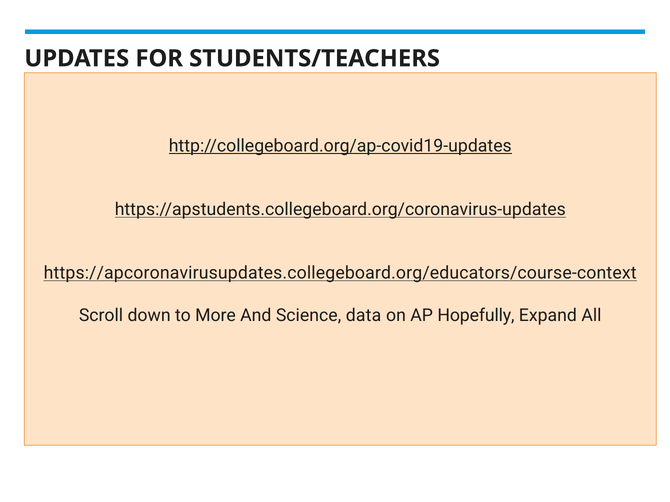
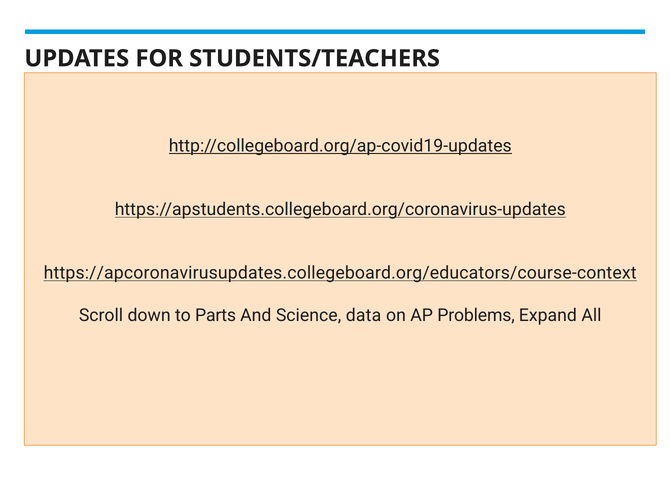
More: More -> Parts (216, 316)
Hopefully: Hopefully -> Problems (476, 316)
